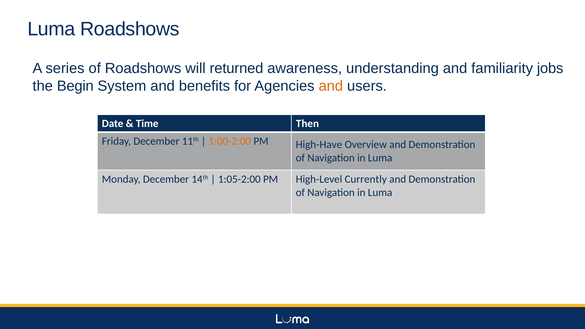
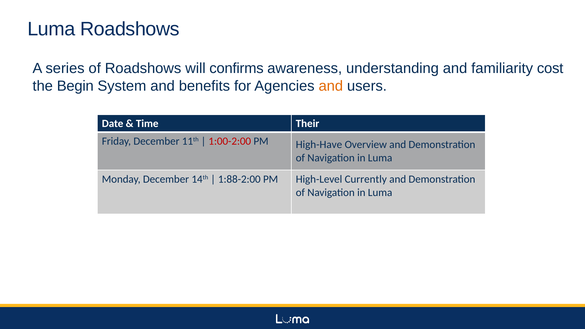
returned: returned -> confirms (237, 68)
jobs: jobs -> cost (550, 68)
Then: Then -> Their (308, 124)
1:00-2:00 colour: orange -> red (230, 141)
1:05-2:00: 1:05-2:00 -> 1:88-2:00 (239, 179)
